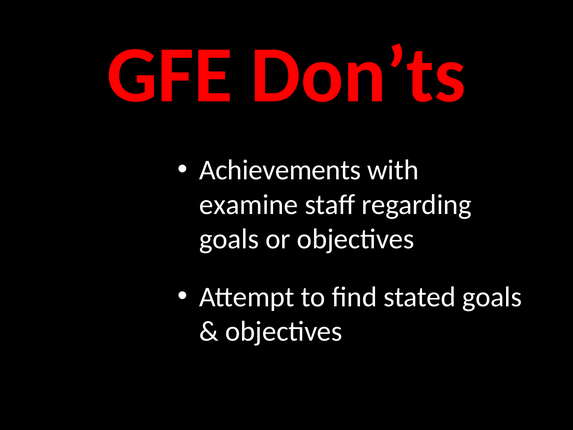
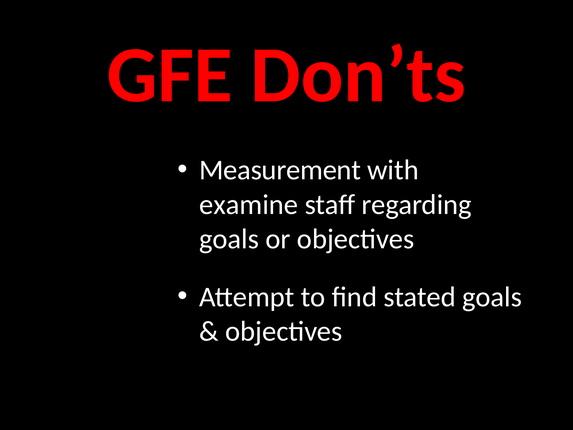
Achievements: Achievements -> Measurement (280, 170)
